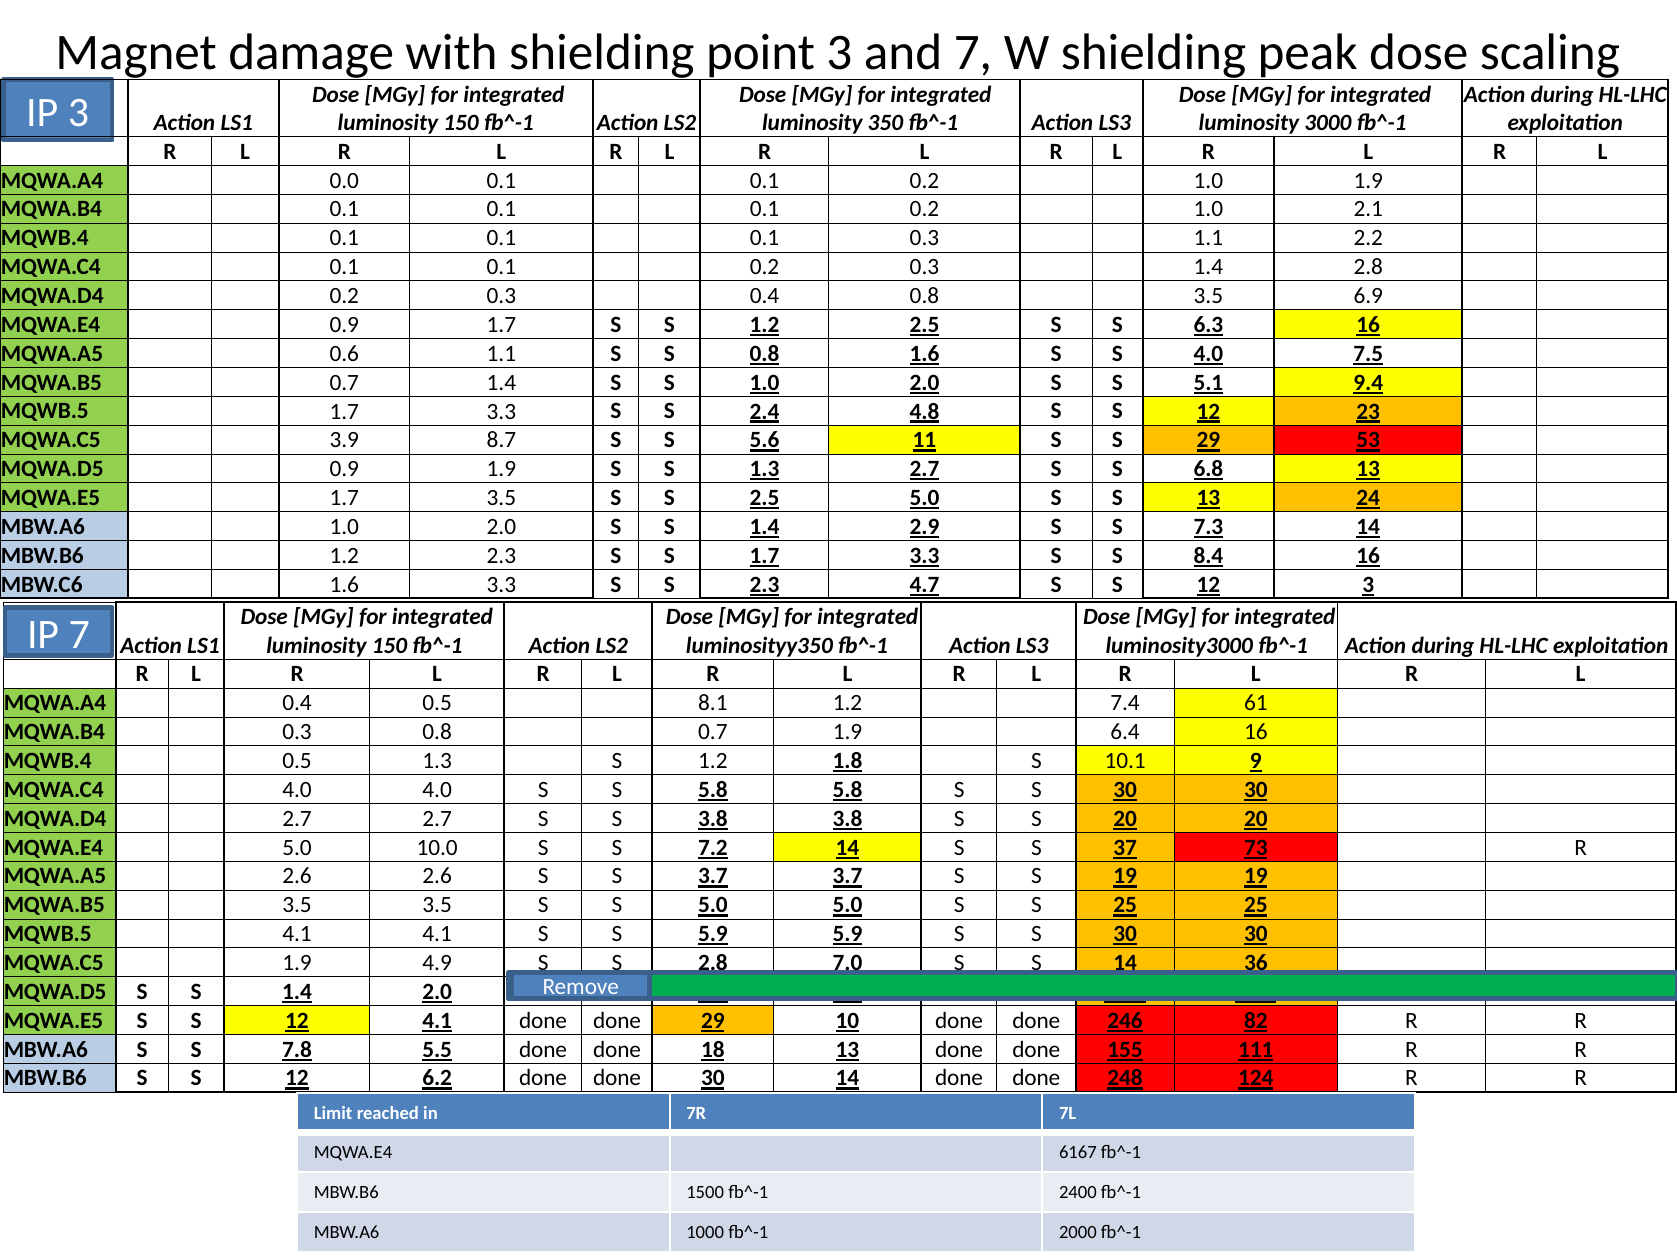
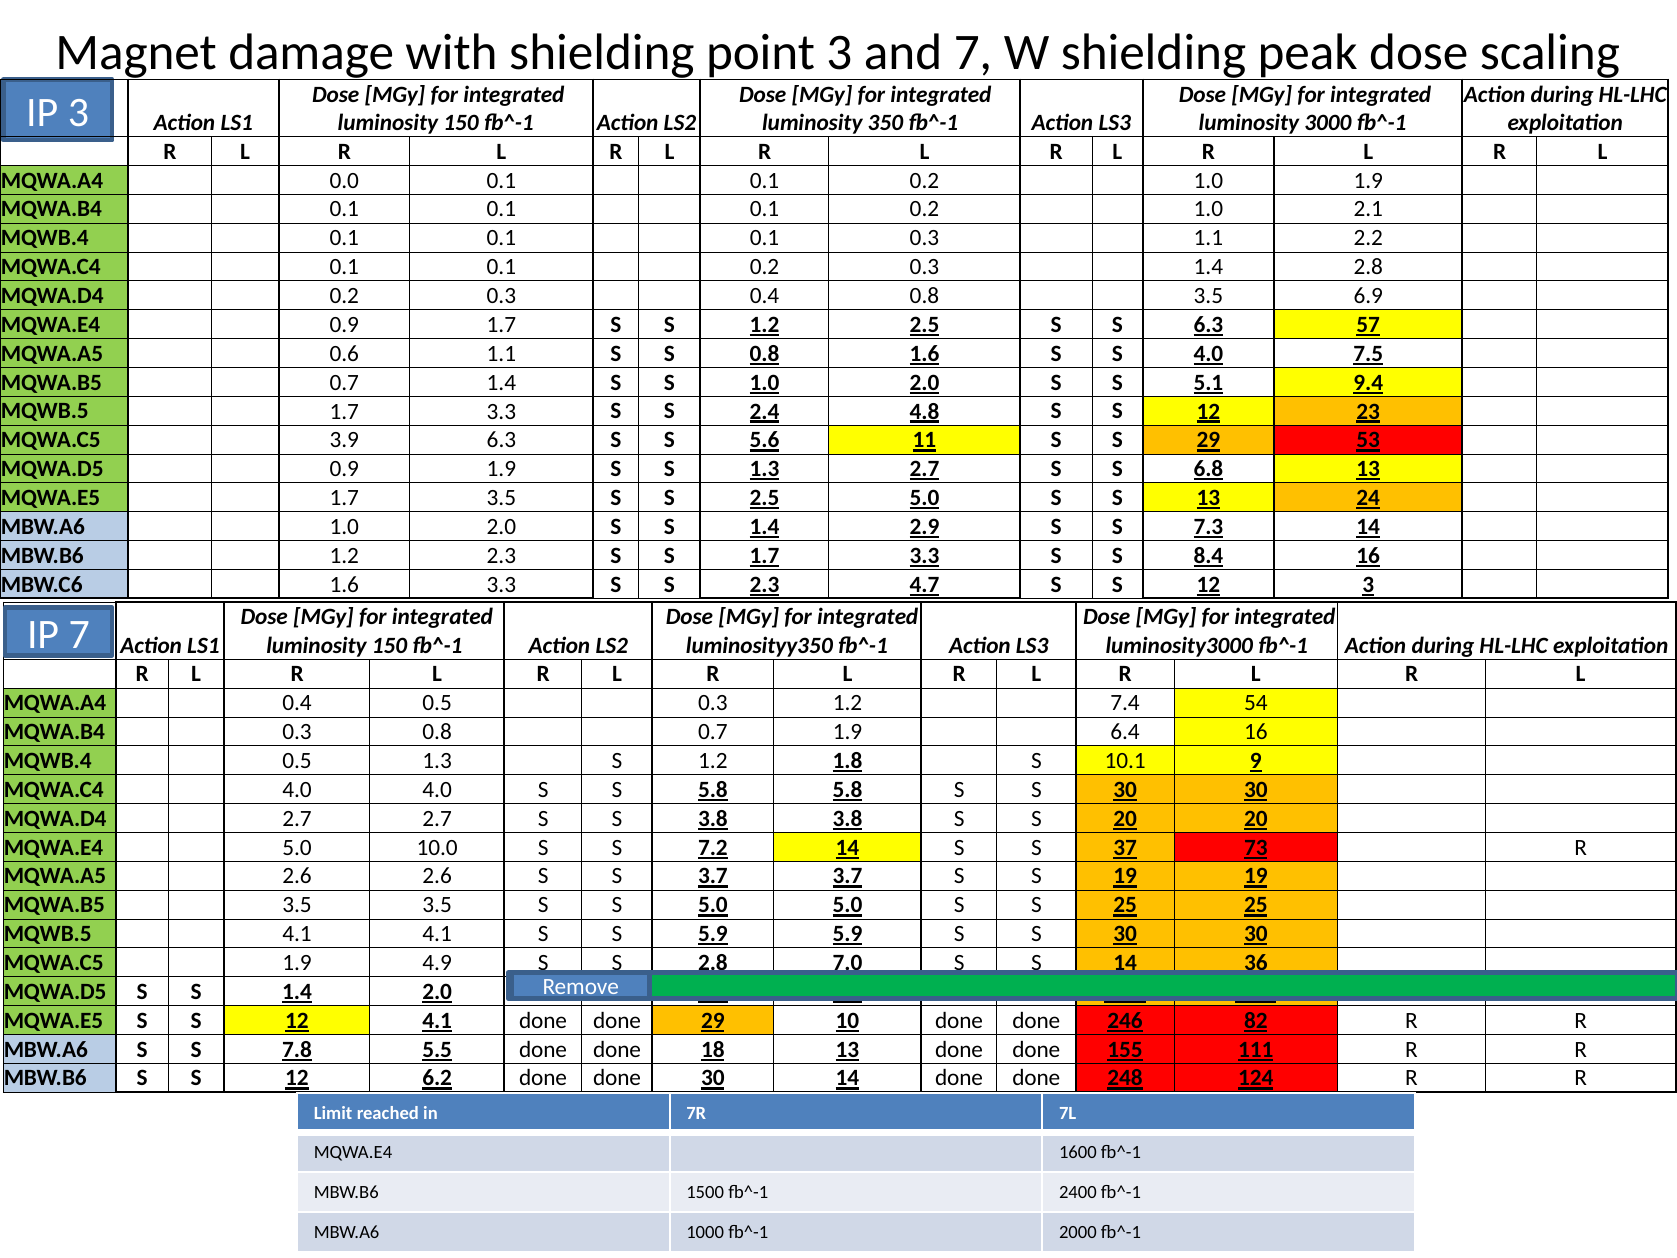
6.3 16: 16 -> 57 (1368, 325)
3.9 8.7: 8.7 -> 6.3 (501, 440)
0.5 8.1: 8.1 -> 0.3 (713, 703)
61: 61 -> 54 (1256, 703)
6167: 6167 -> 1600 (1078, 1152)
